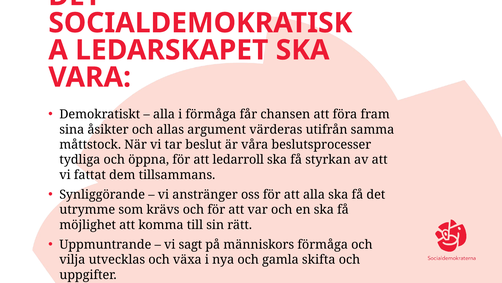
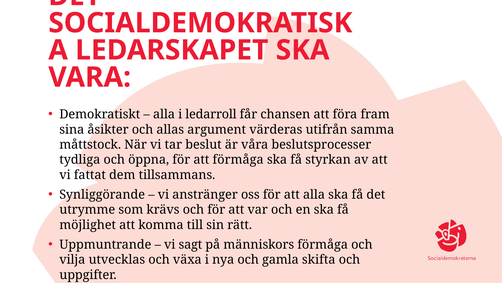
i förmåga: förmåga -> ledarroll (211, 114)
att ledarroll: ledarroll -> förmåga (238, 159)
